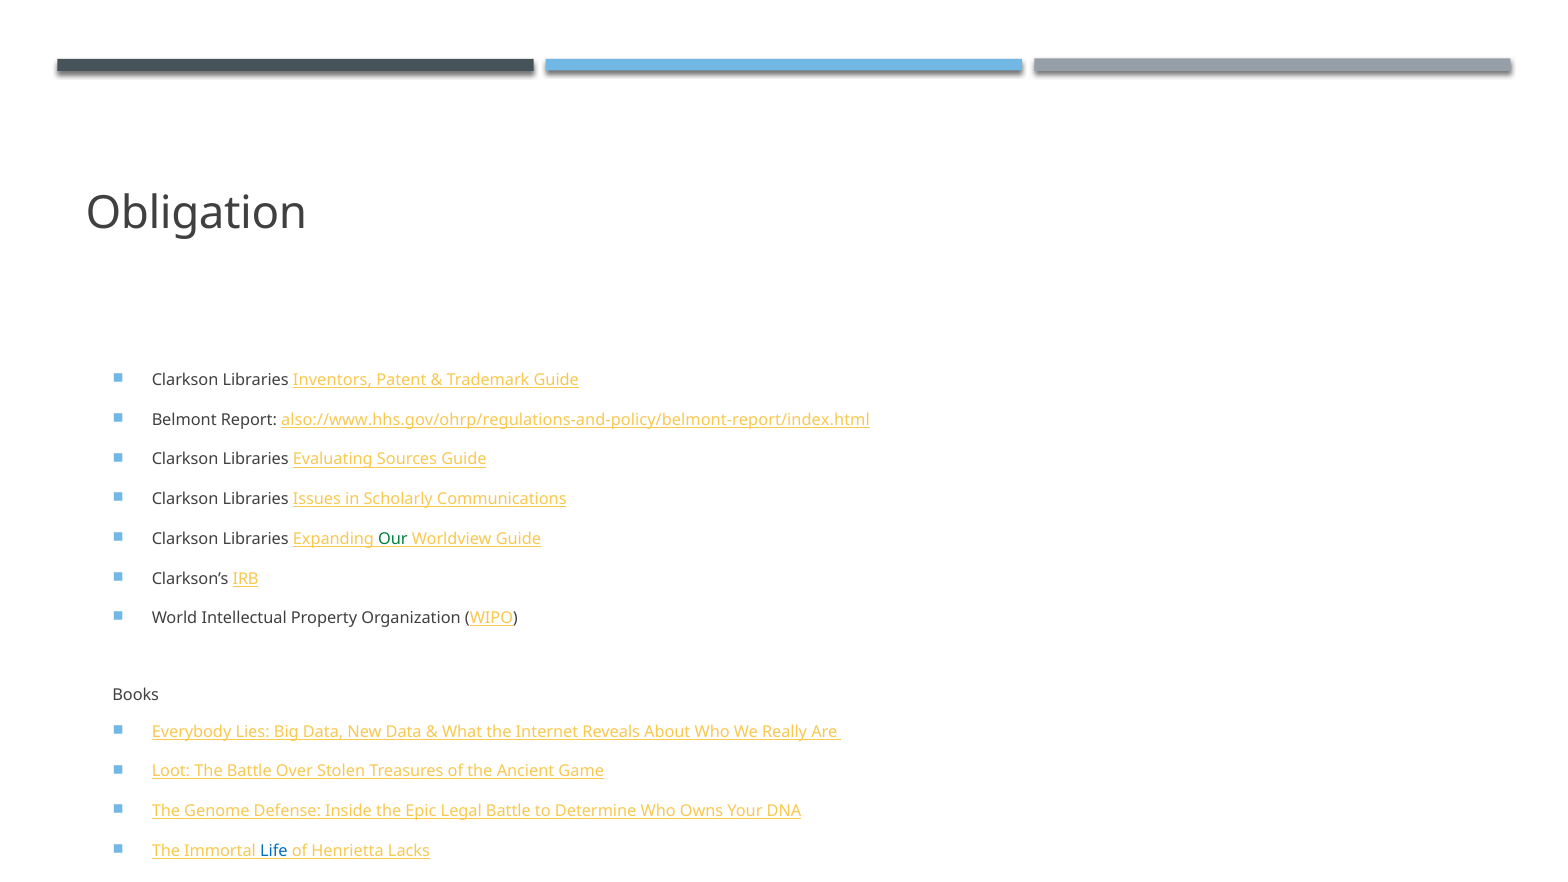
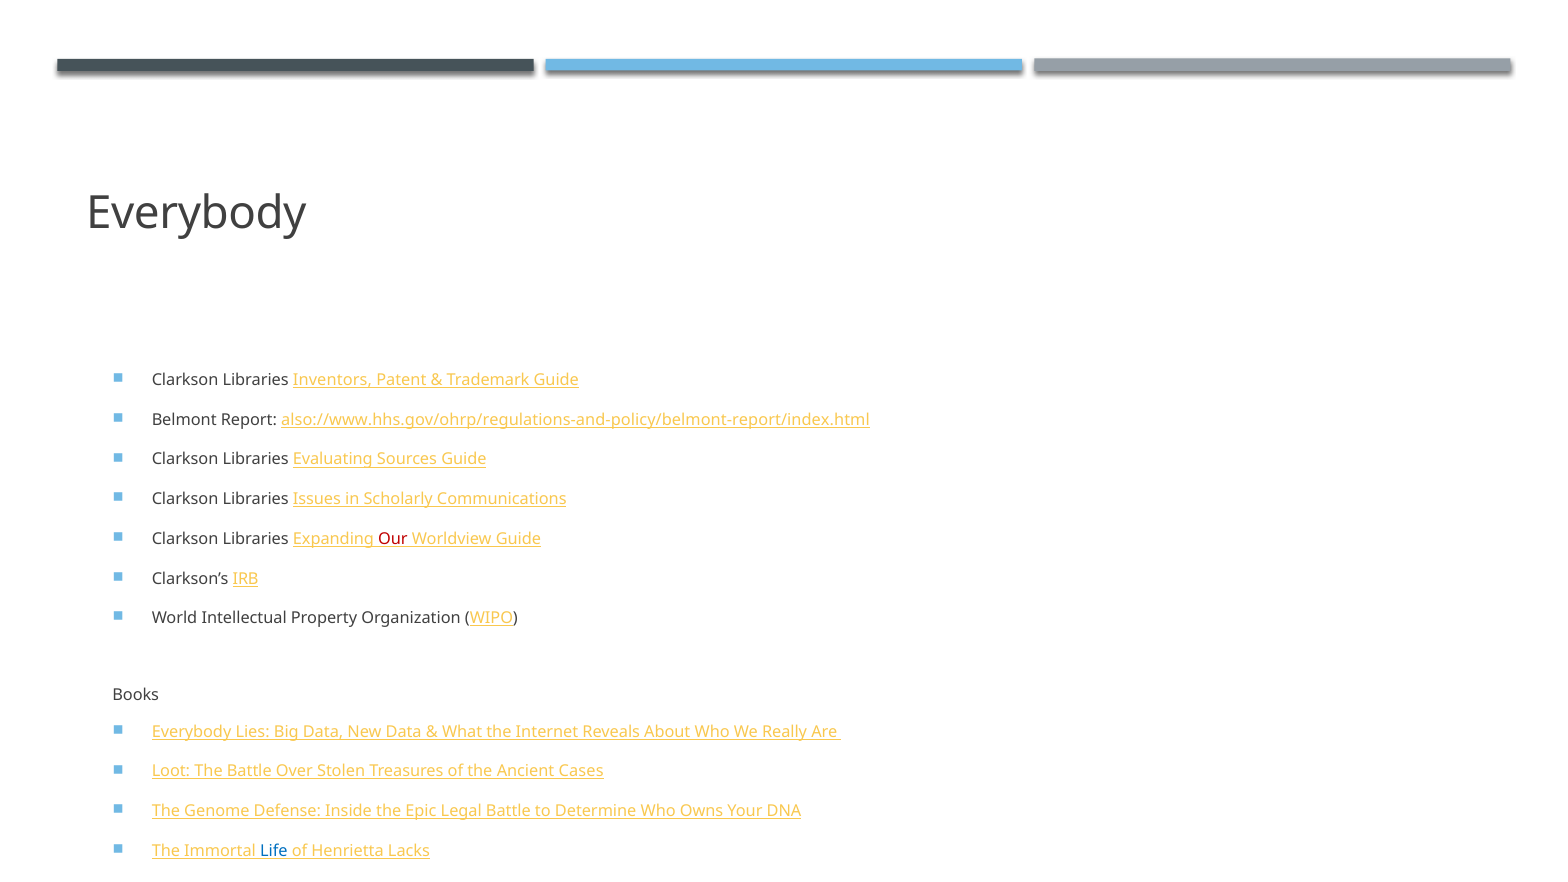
Obligation: Obligation -> Everybody (196, 213)
Our colour: green -> red (393, 539)
Game: Game -> Cases (581, 772)
